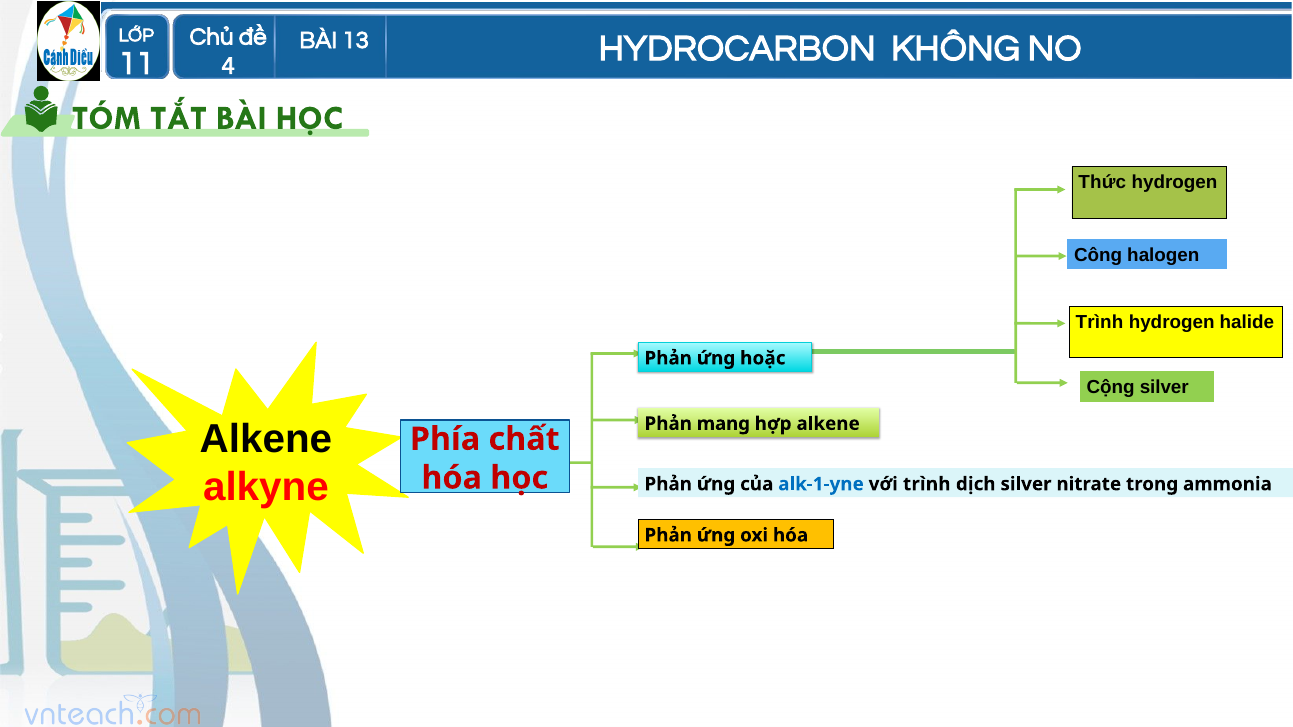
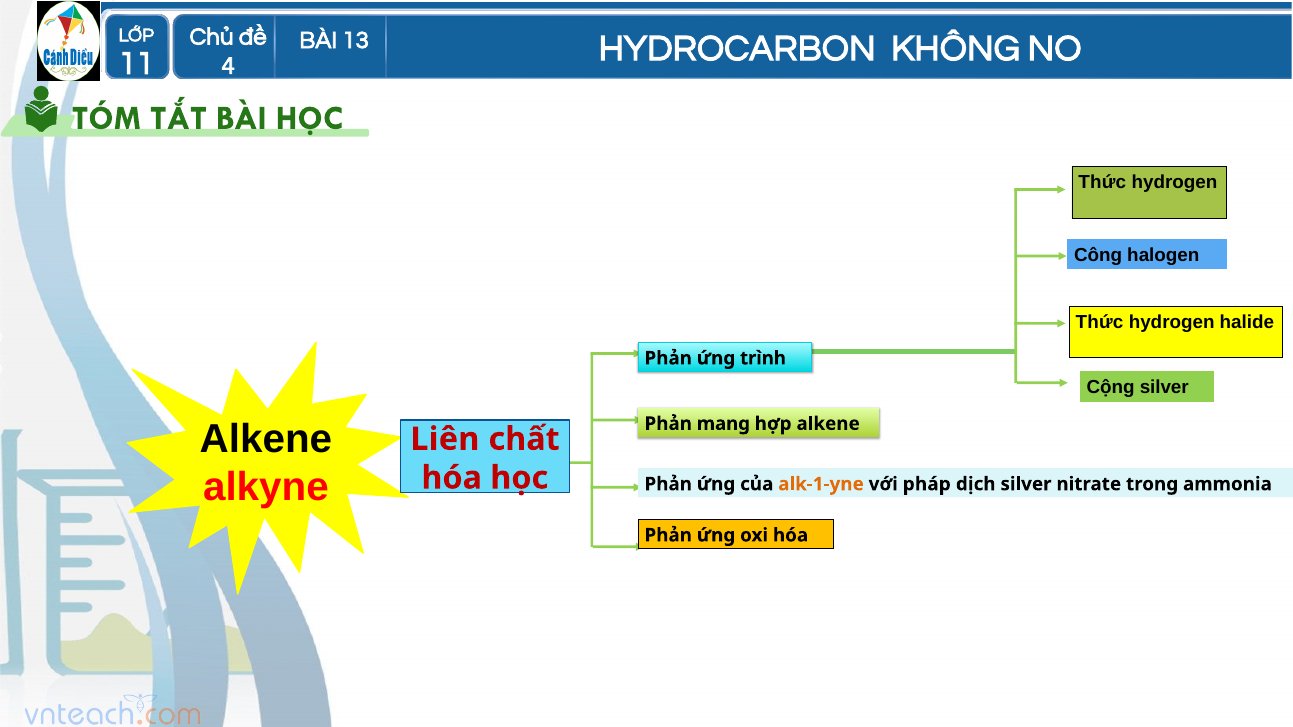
Trình: Trình -> Thức (1099, 322)
hoặc: hoặc -> trình (763, 358)
Phía: Phía -> Liên (445, 439)
alk-1-yne colour: blue -> orange (821, 484)
với trình: trình -> pháp (927, 484)
